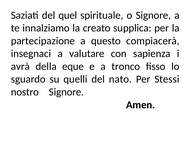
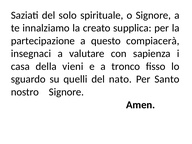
quel: quel -> solo (68, 15)
avrà: avrà -> casa (20, 66)
eque: eque -> vieni (73, 66)
Stessi: Stessi -> Santo (167, 79)
